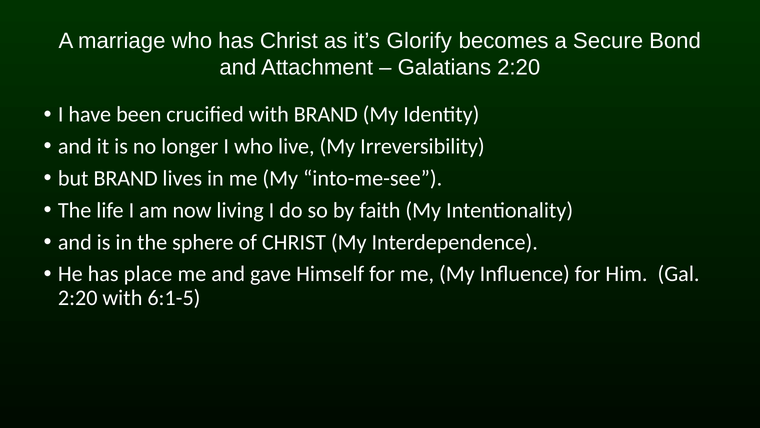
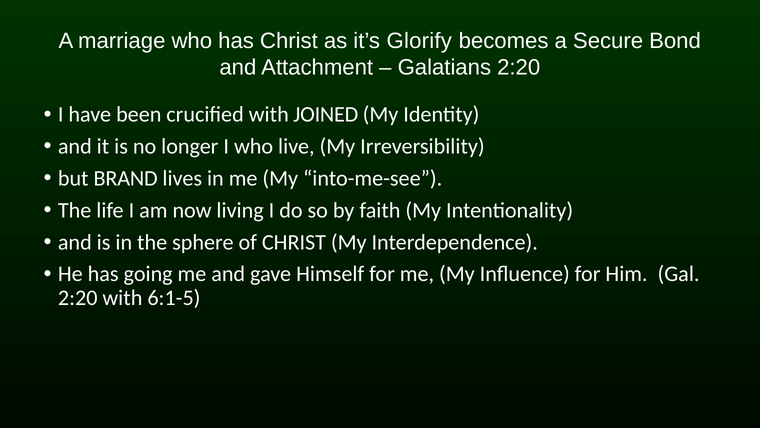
with BRAND: BRAND -> JOINED (326, 114)
place: place -> going (148, 274)
